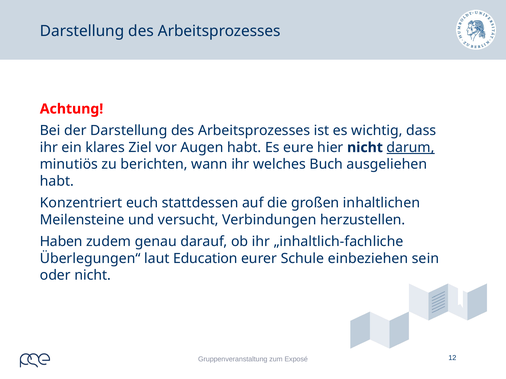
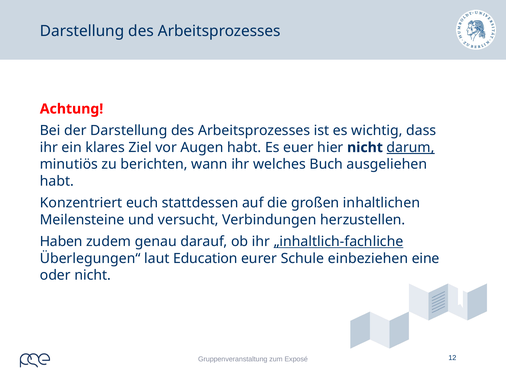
eure: eure -> euer (298, 148)
„inhaltlich-fachliche underline: none -> present (339, 242)
sein: sein -> eine (426, 259)
